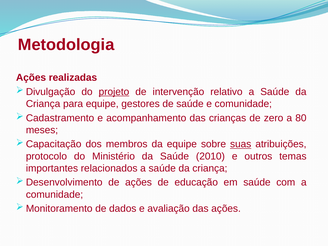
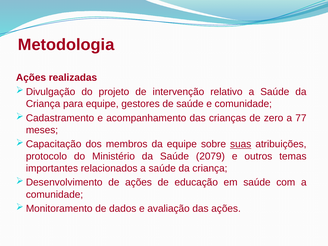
projeto underline: present -> none (114, 92)
80: 80 -> 77 (301, 118)
2010: 2010 -> 2079 (210, 156)
